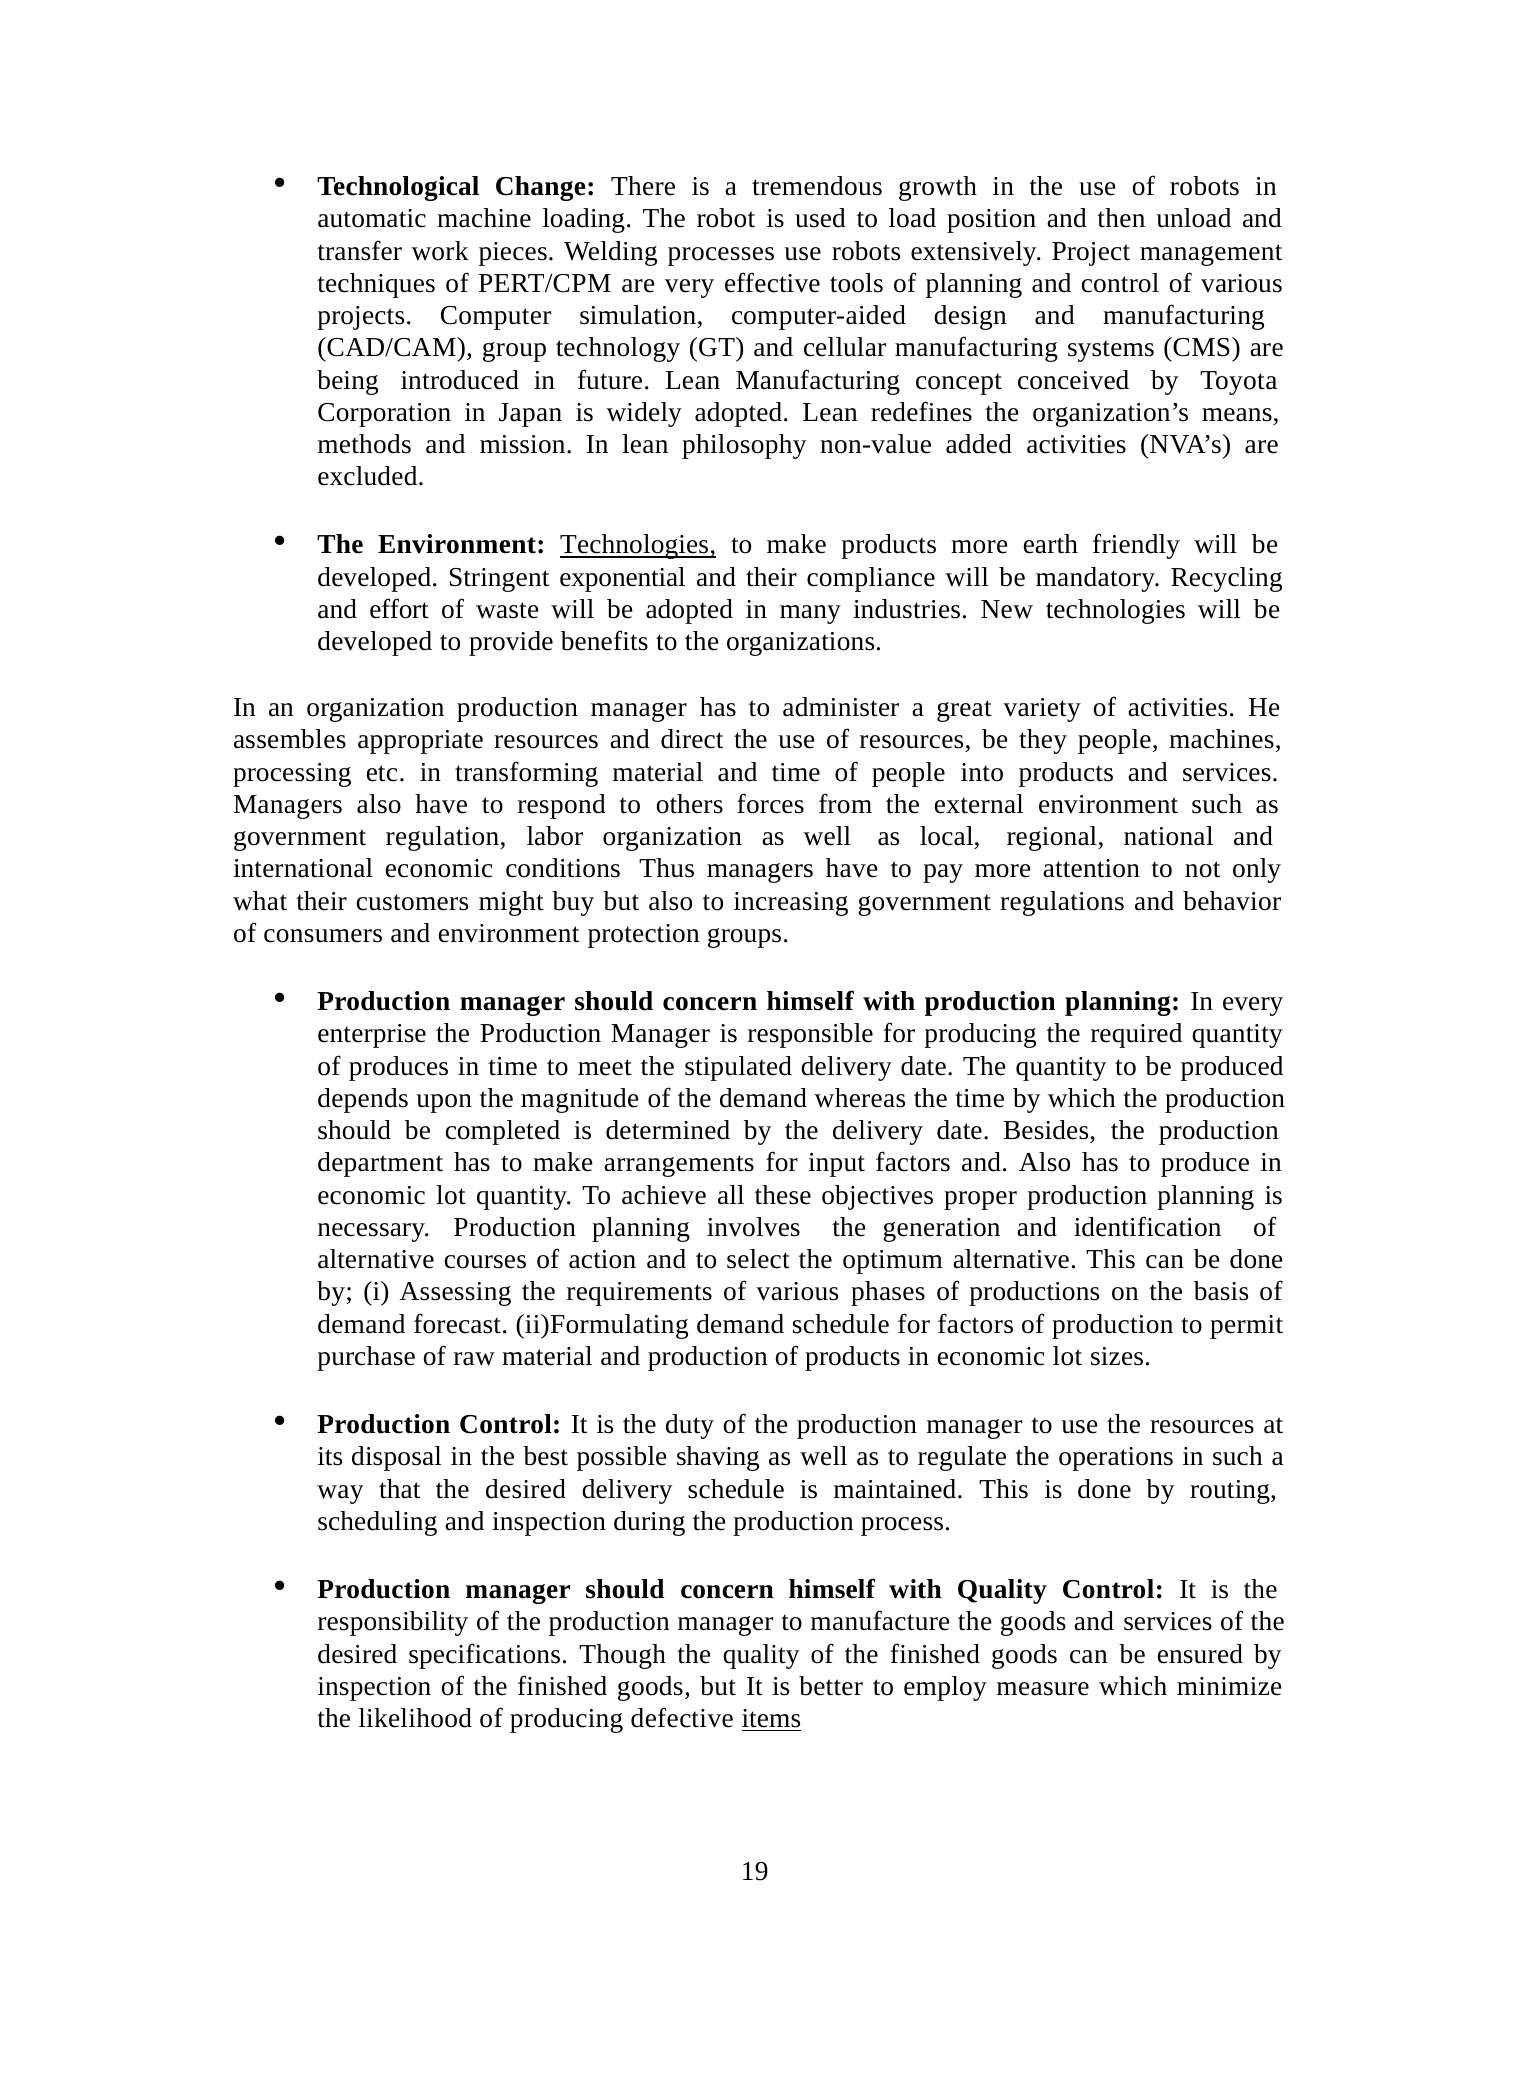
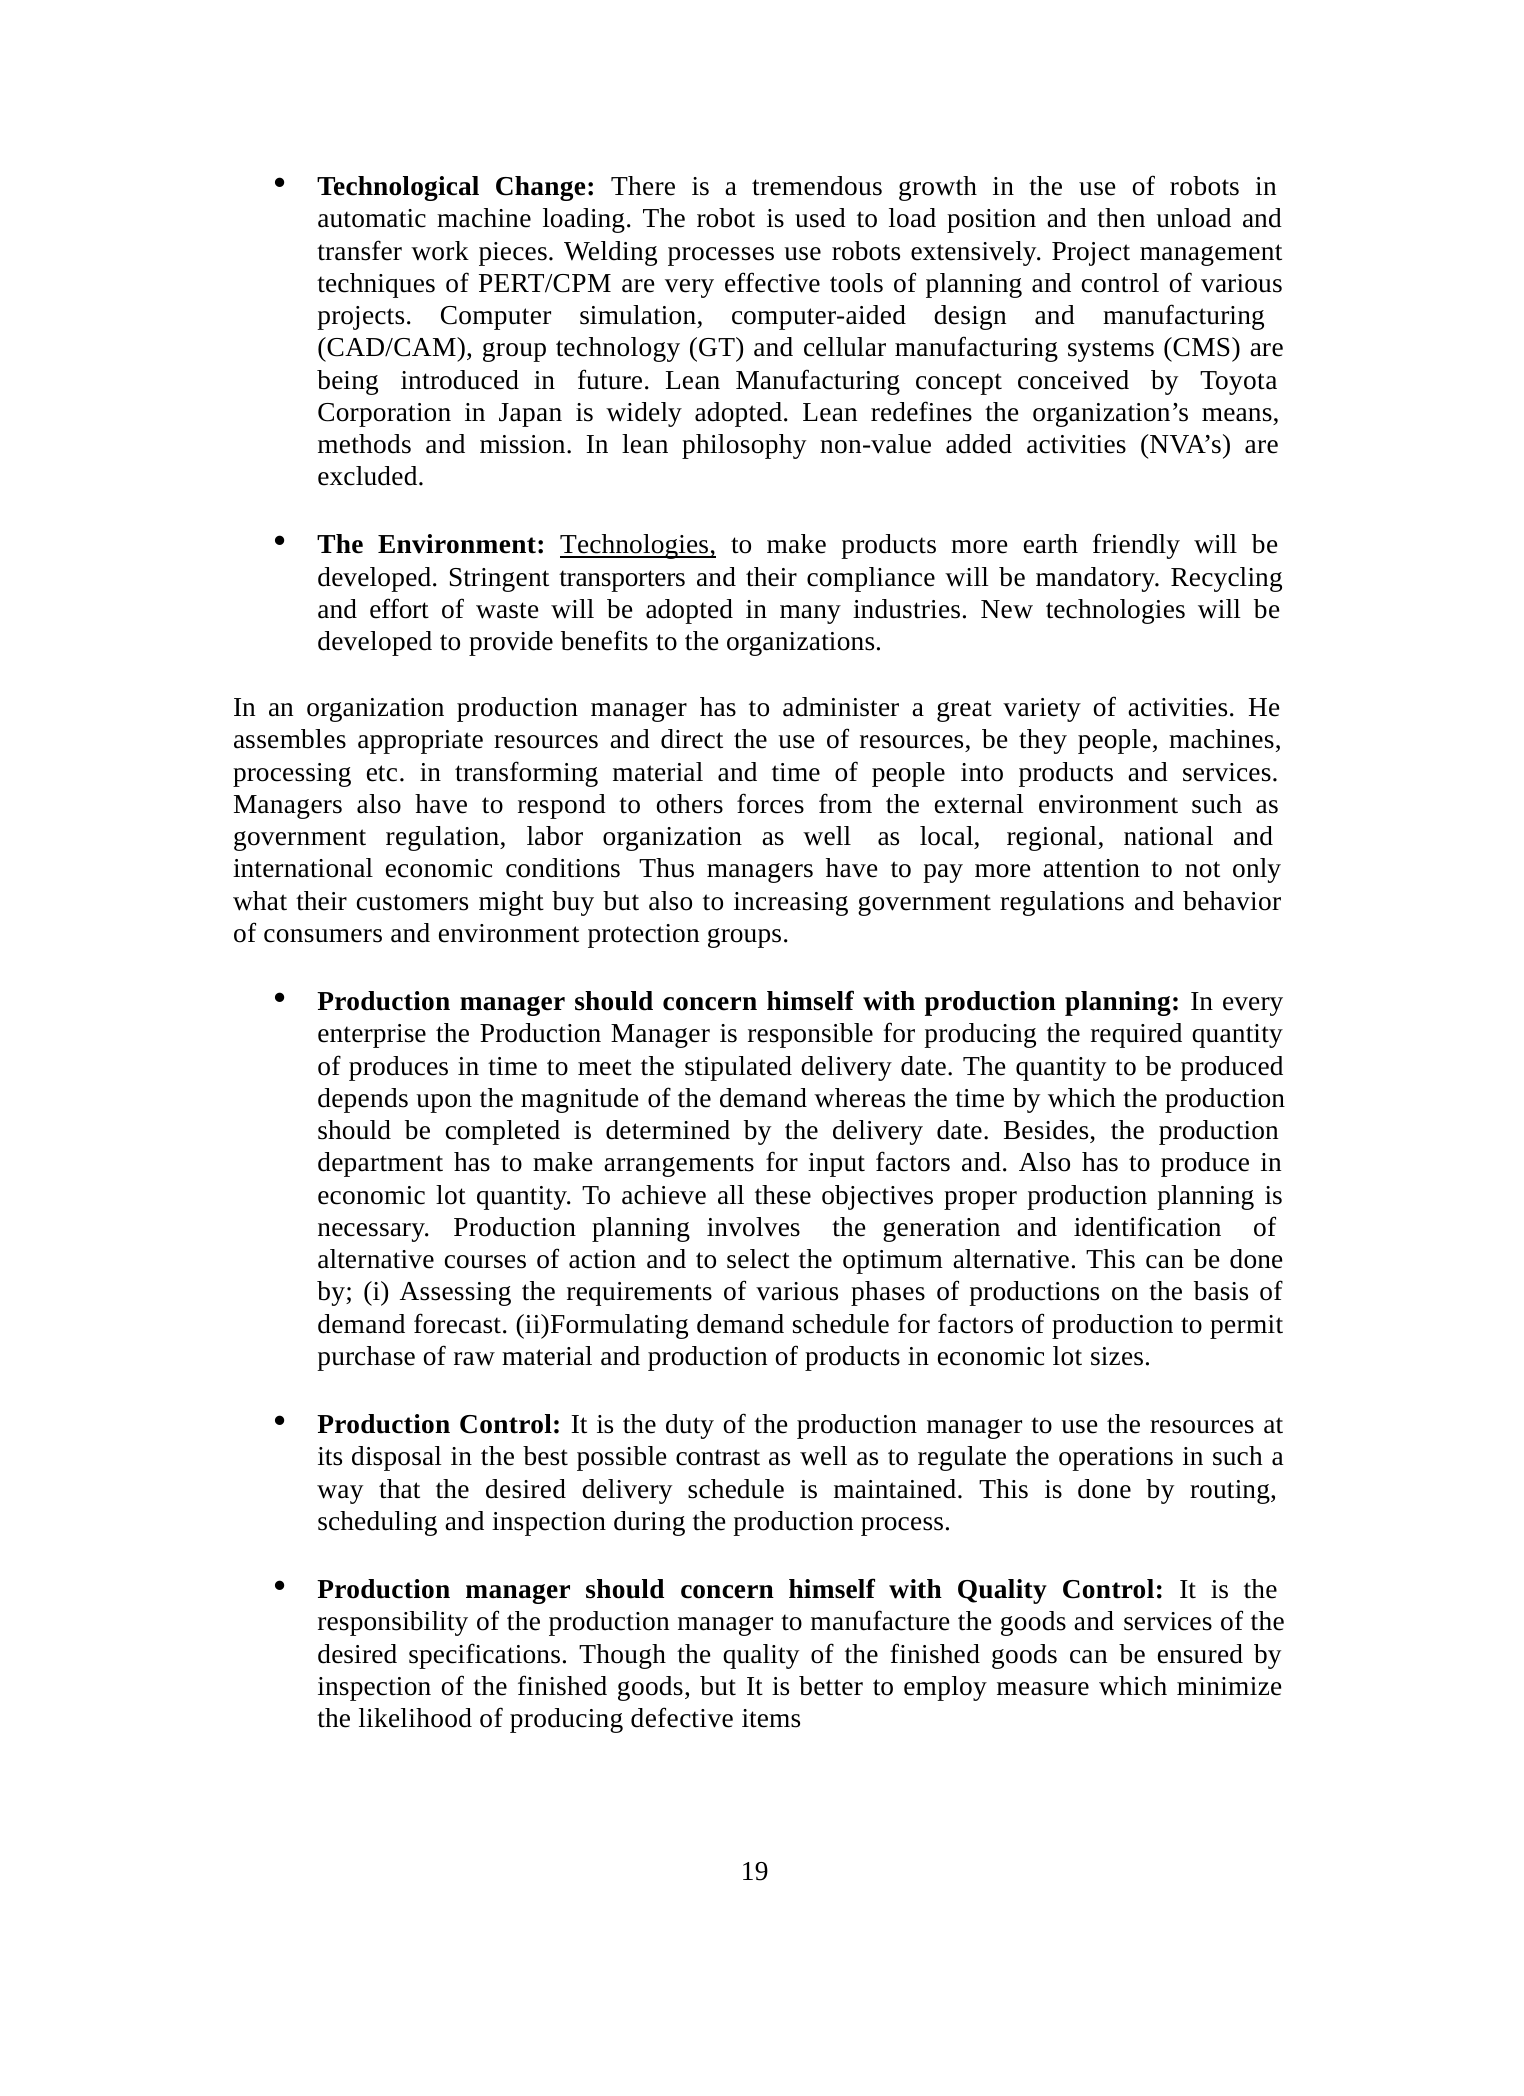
exponential: exponential -> transporters (623, 577)
shaving: shaving -> contrast (718, 1457)
items underline: present -> none (771, 1719)
